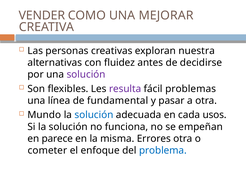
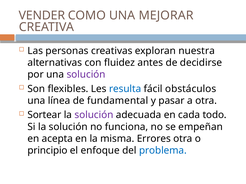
resulta colour: purple -> blue (125, 89)
problemas: problemas -> obstáculos (191, 89)
Mundo: Mundo -> Sortear (44, 115)
solución colour: blue -> purple (94, 115)
usos: usos -> todo (215, 115)
parece: parece -> acepta (57, 139)
cometer: cometer -> principio (48, 151)
